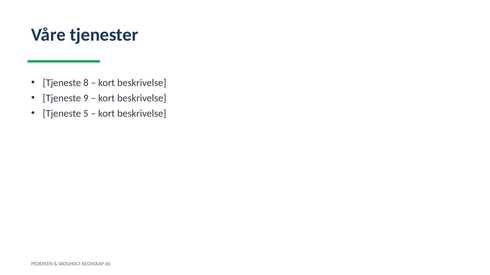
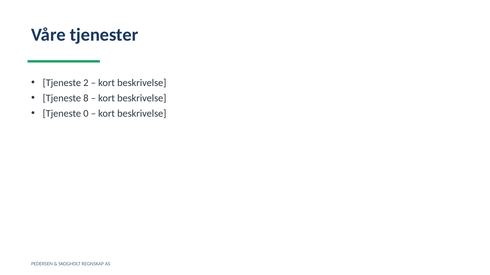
8: 8 -> 2 (86, 83)
9: 9 -> 8 (86, 98)
5: 5 -> 0 (86, 114)
